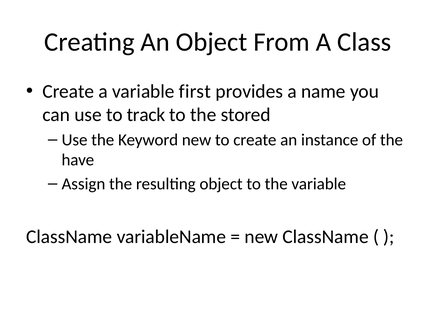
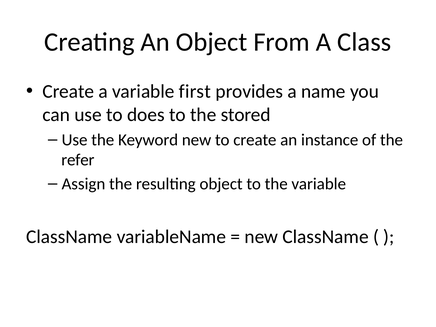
track: track -> does (146, 115)
have: have -> refer (78, 160)
